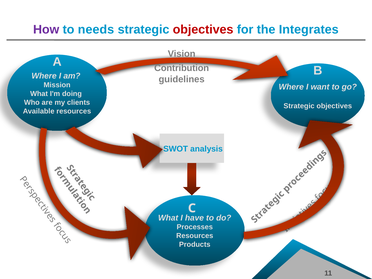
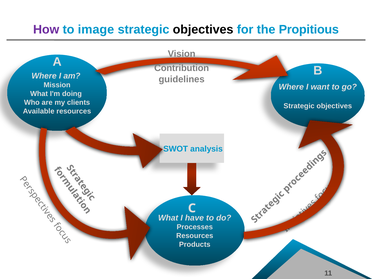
needs: needs -> image (96, 30)
objectives colour: red -> black (203, 30)
Integrates: Integrates -> Propitious (309, 30)
